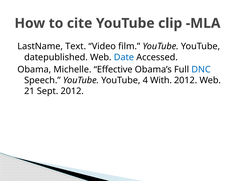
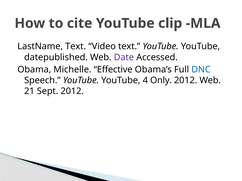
Video film: film -> text (129, 46)
Date colour: blue -> purple (124, 57)
With: With -> Only (161, 81)
